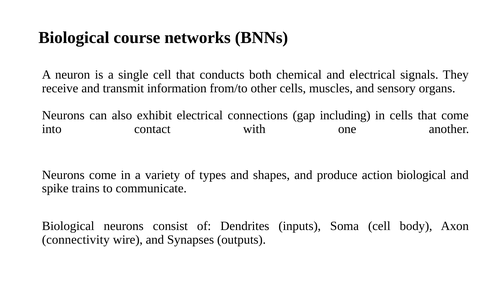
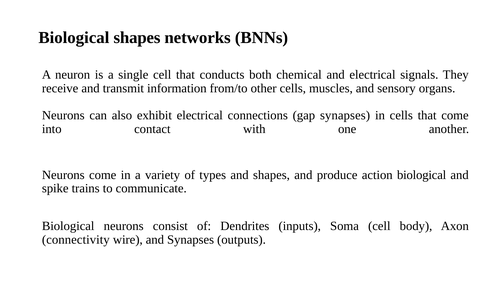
Biological course: course -> shapes (137, 38)
gap including: including -> synapses (345, 116)
